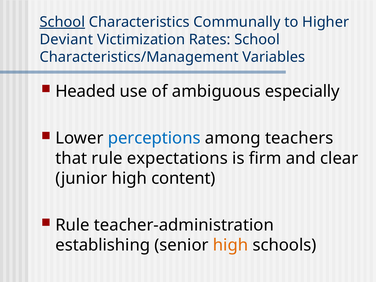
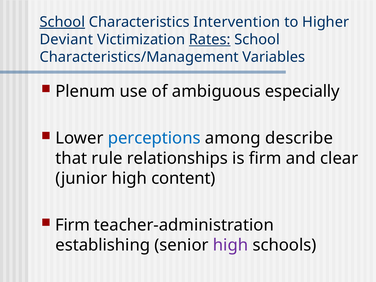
Communally: Communally -> Intervention (237, 22)
Rates underline: none -> present (210, 40)
Headed: Headed -> Plenum (85, 91)
teachers: teachers -> describe (299, 138)
expectations: expectations -> relationships (177, 158)
Rule: Rule -> Firm (73, 225)
high colour: orange -> purple (230, 245)
